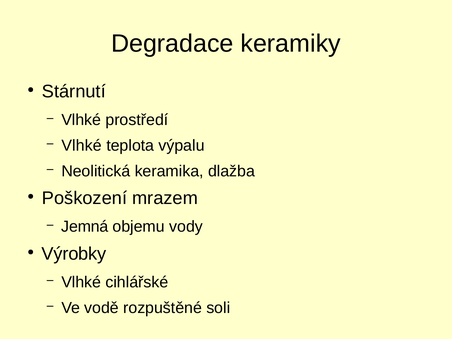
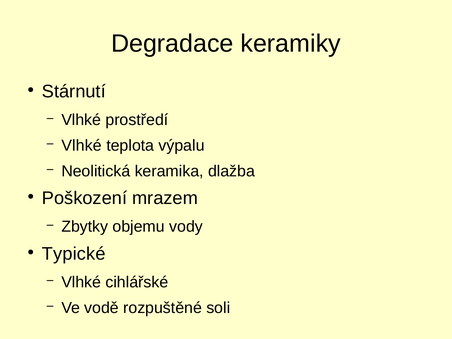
Jemná: Jemná -> Zbytky (85, 227)
Výrobky: Výrobky -> Typické (74, 254)
